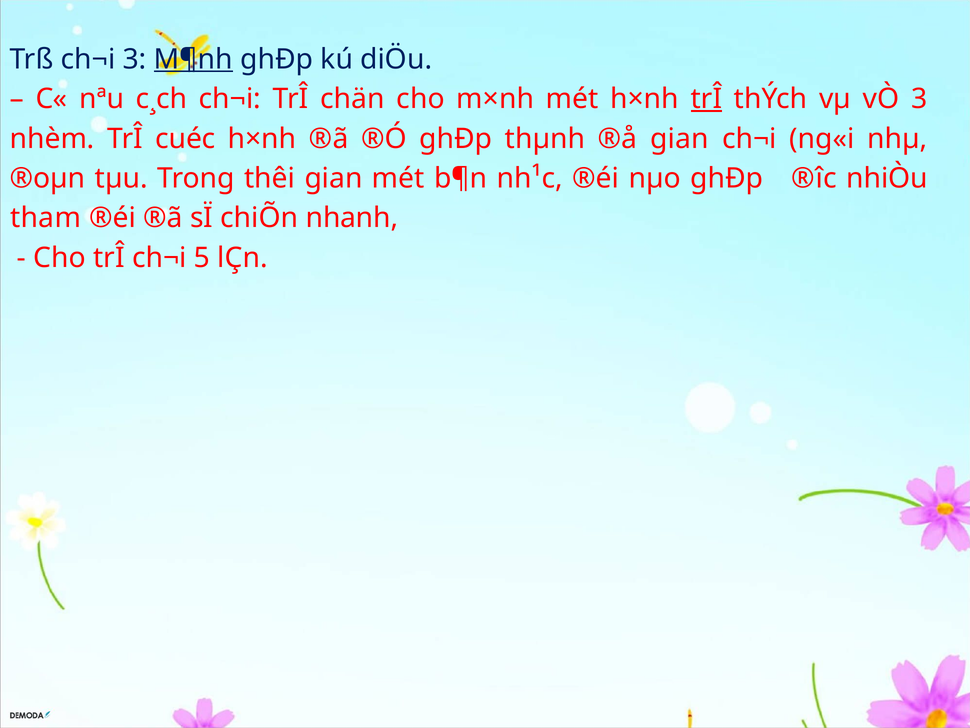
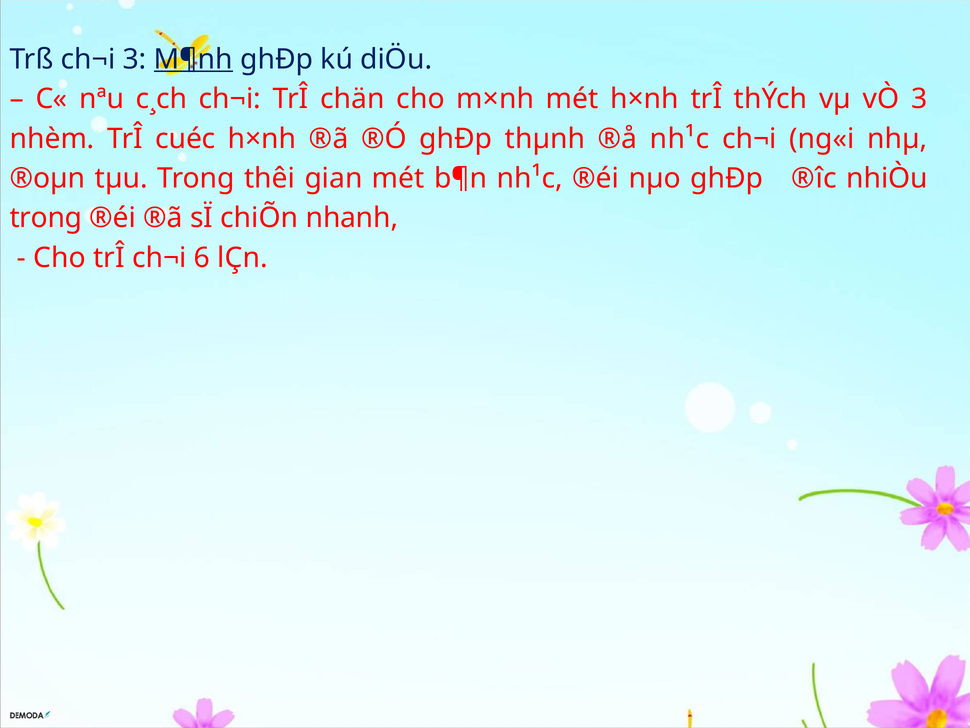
trÎ underline: present -> none (707, 99)
®å gian: gian -> nh¹c (680, 139)
tham: tham -> trong (46, 218)
5: 5 -> 6 (202, 258)
